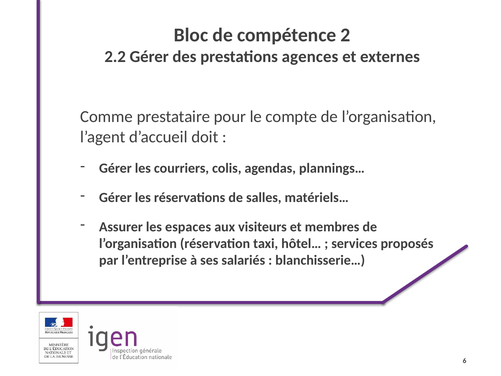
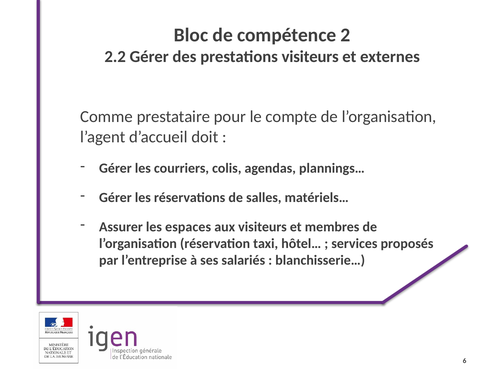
prestations agences: agences -> visiteurs (310, 57)
